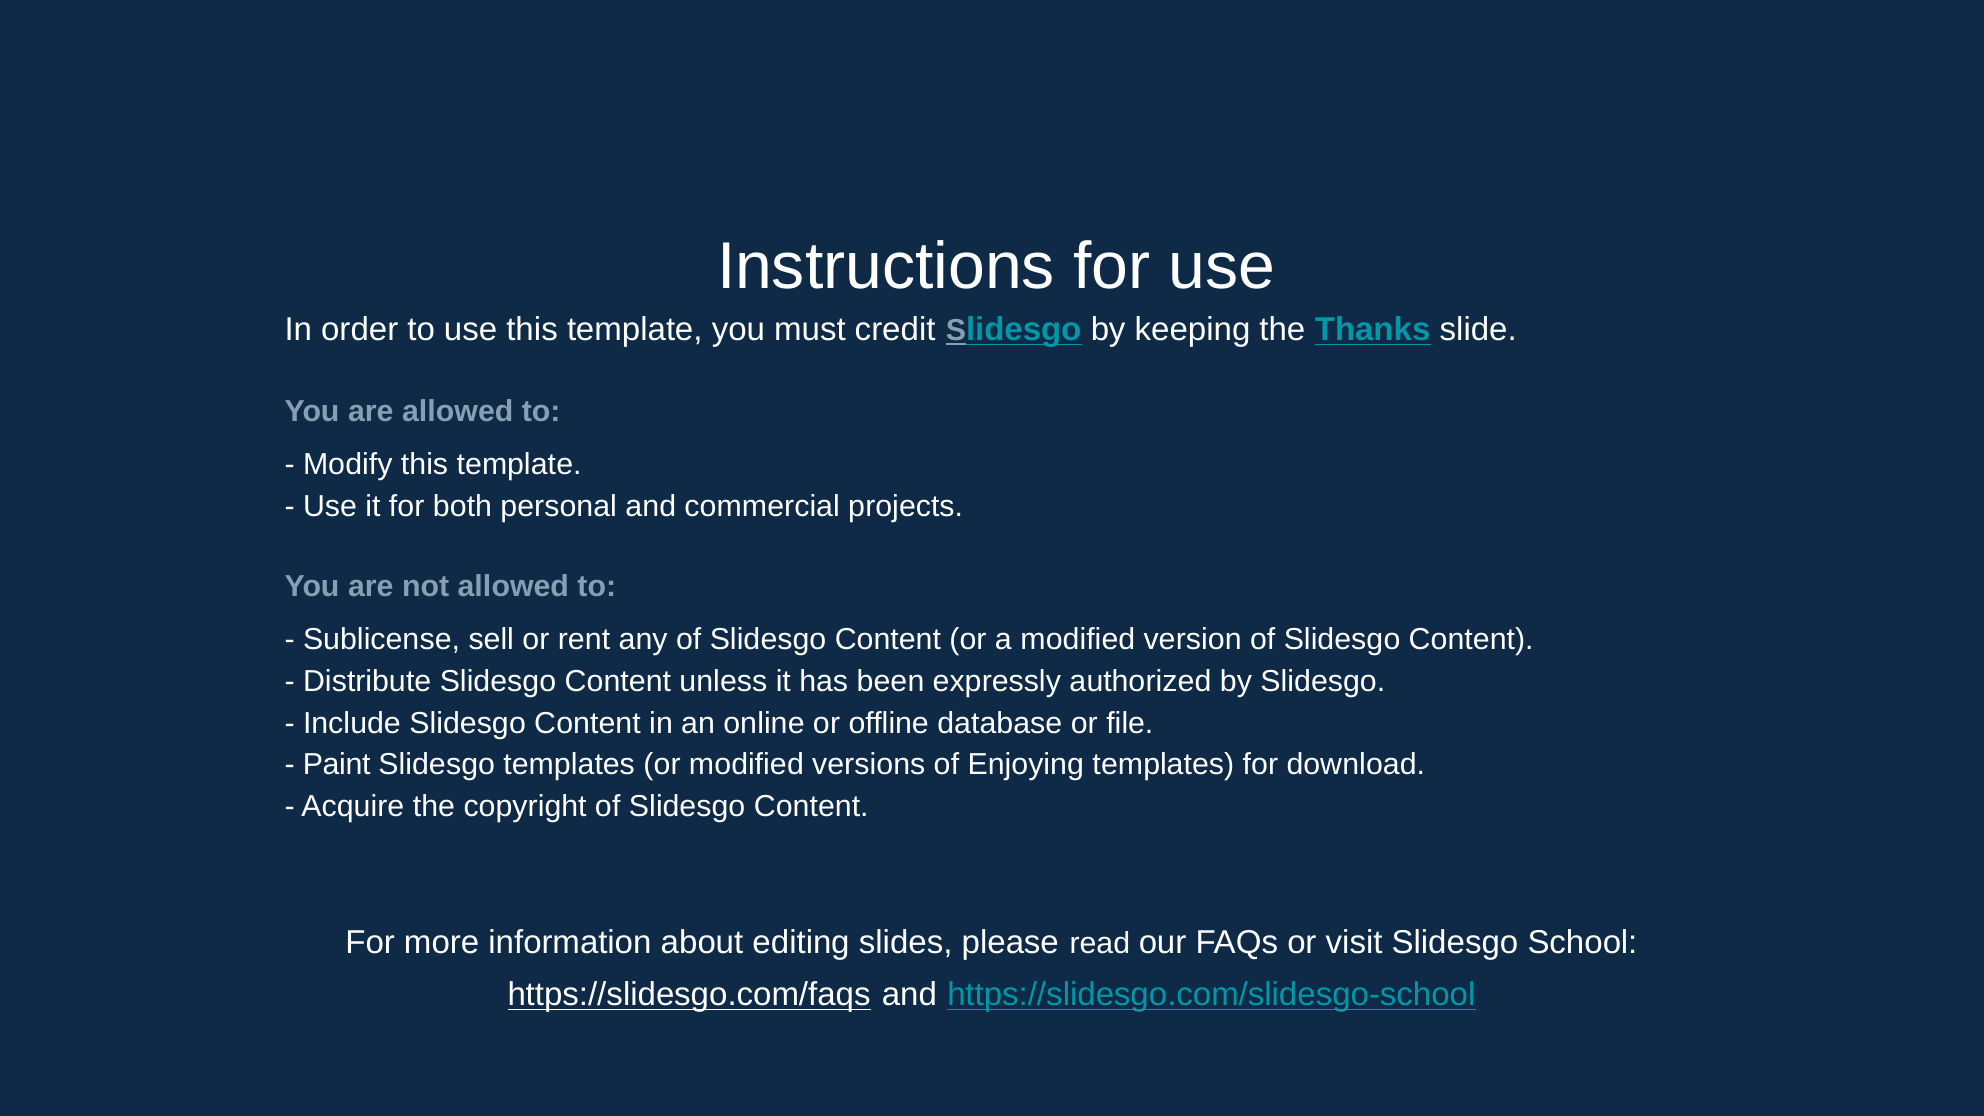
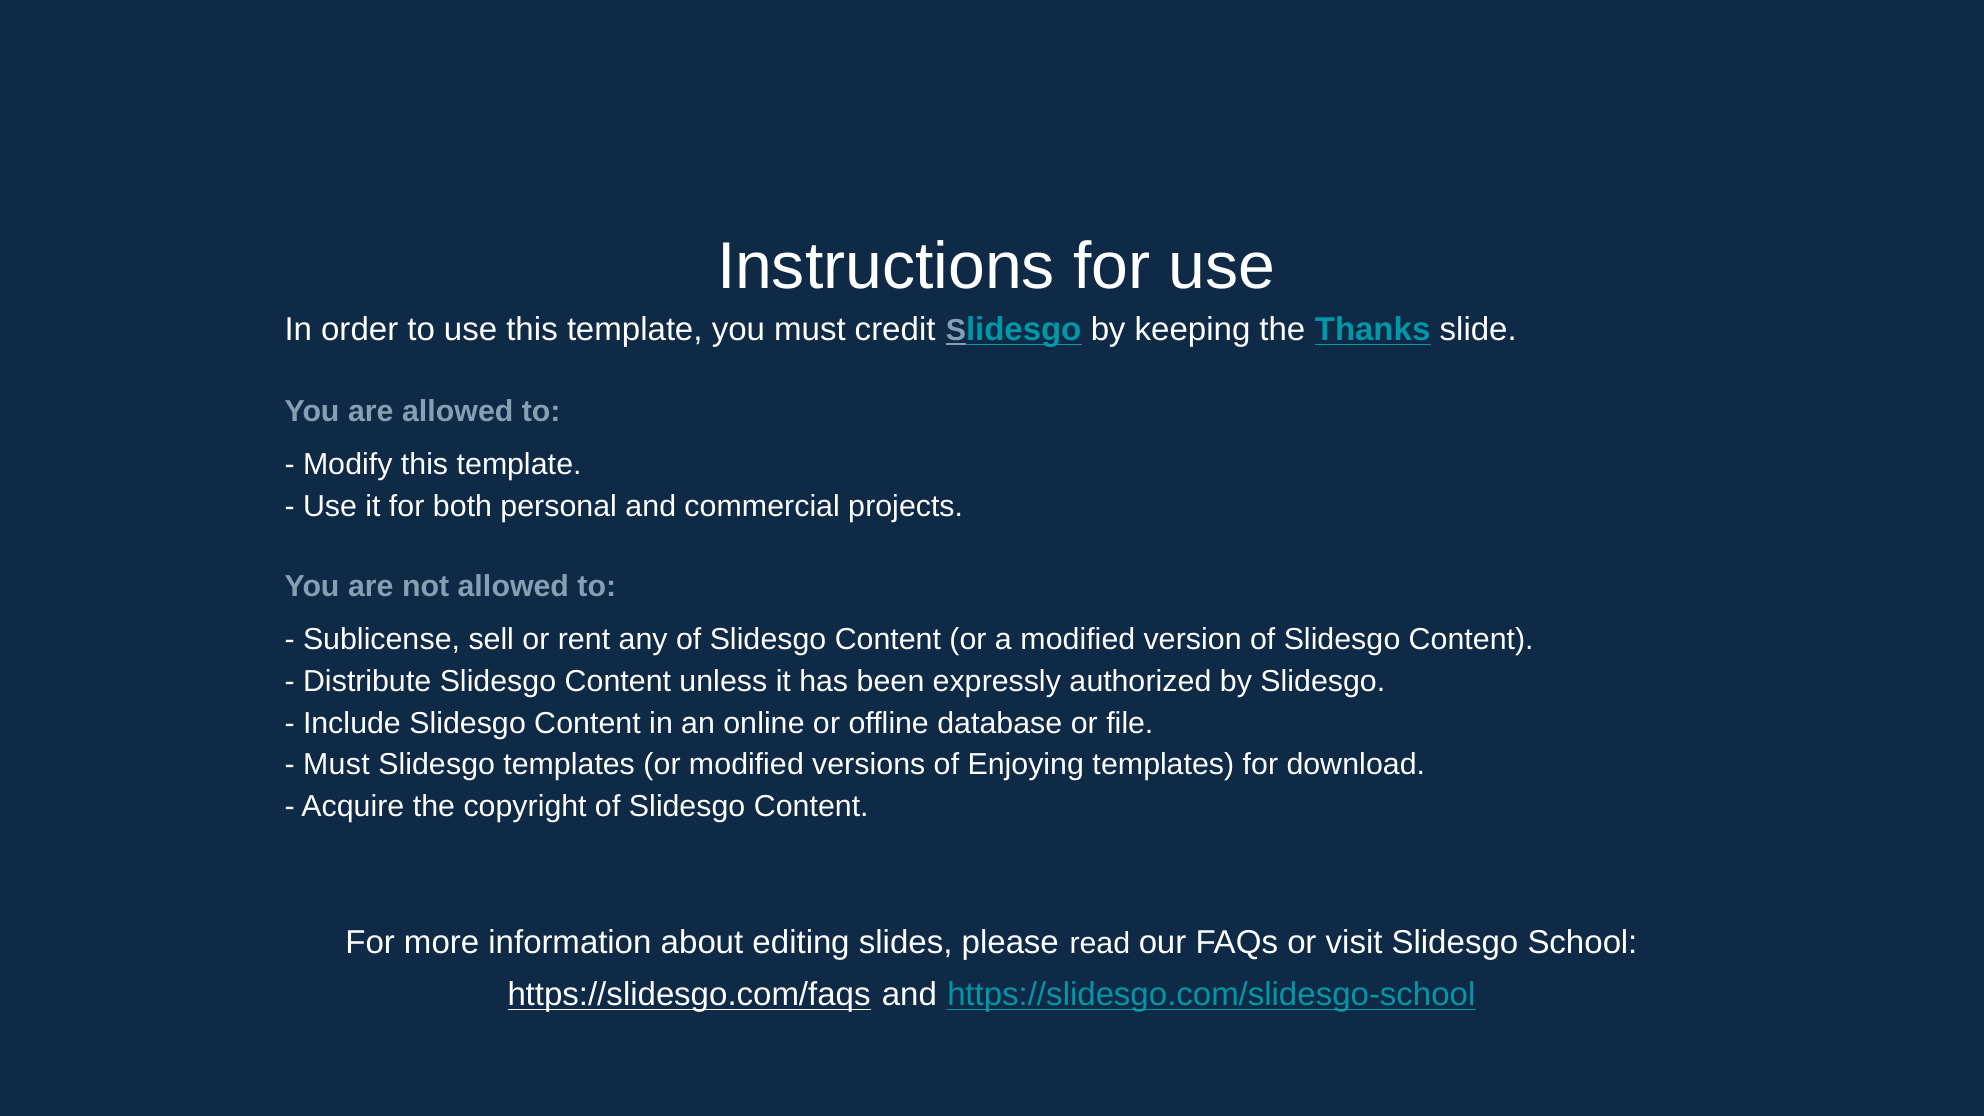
Paint: Paint -> Must (336, 765)
